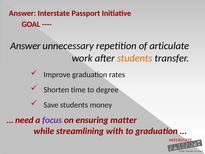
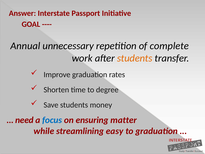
Answer: Answer -> Annual (25, 46)
articulate: articulate -> complete (169, 46)
focus colour: purple -> blue (52, 120)
with: with -> easy (115, 131)
